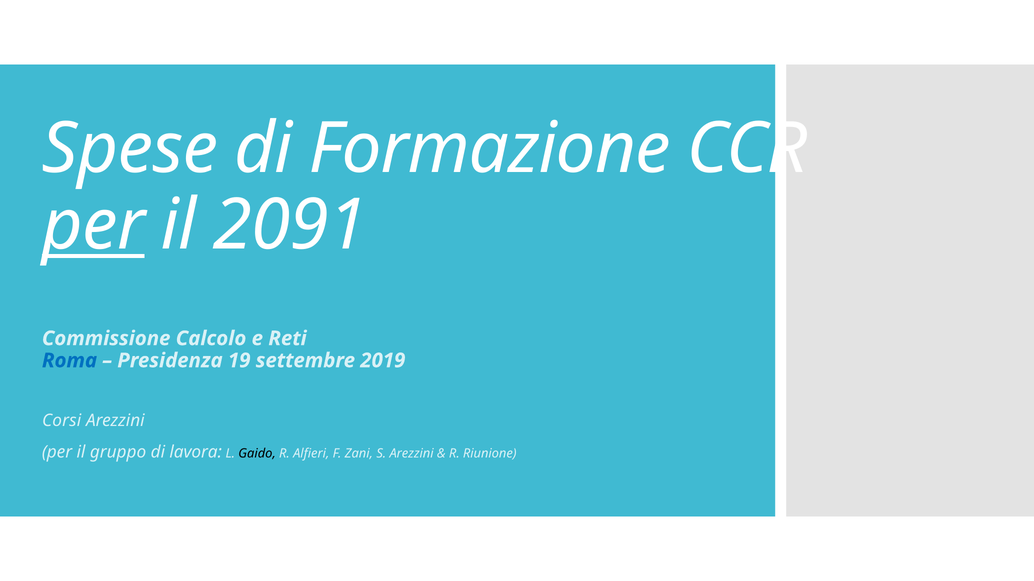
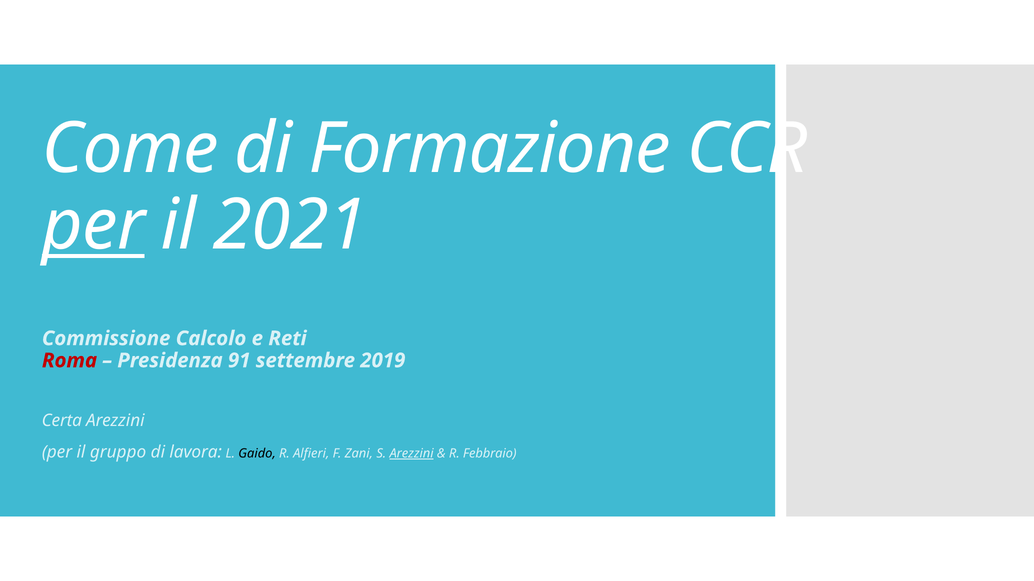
Spese: Spese -> Come (130, 149)
2091: 2091 -> 2021 (290, 226)
Roma colour: blue -> red (69, 361)
19: 19 -> 91 (239, 361)
Corsi: Corsi -> Certa (62, 421)
Arezzini underline: none -> present (412, 454)
Riunione: Riunione -> Febbraio (490, 454)
